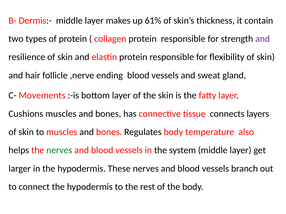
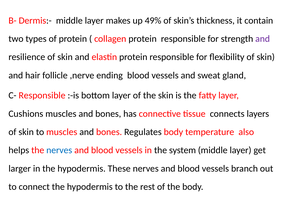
61%: 61% -> 49% (153, 21)
C- Movements: Movements -> Responsible (42, 96)
nerves colour: green -> blue (59, 151)
